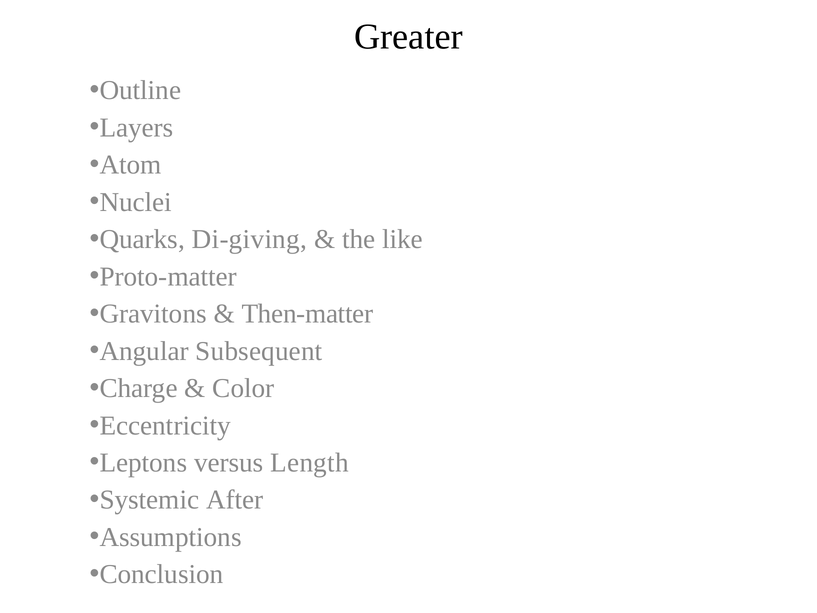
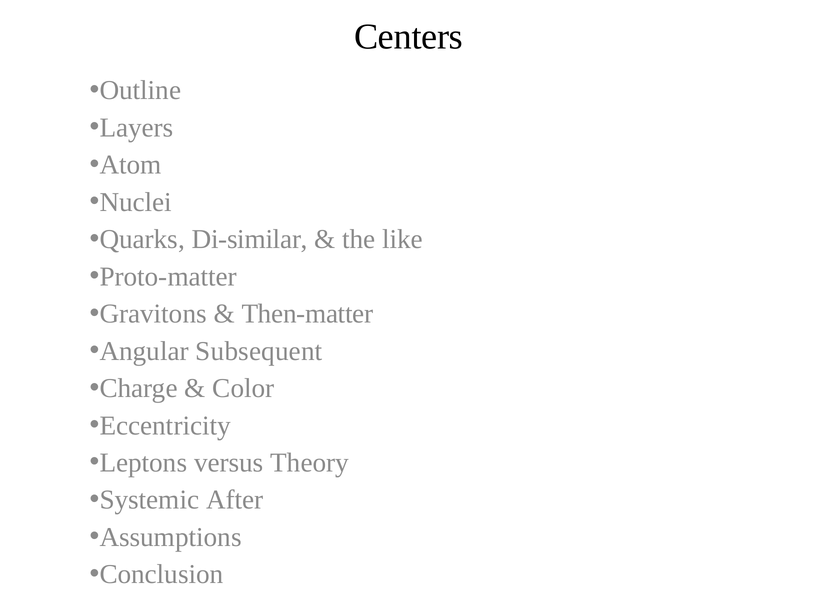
Greater: Greater -> Centers (409, 37)
Di-giving: Di-giving -> Di-similar (250, 239)
Length: Length -> Theory (310, 463)
